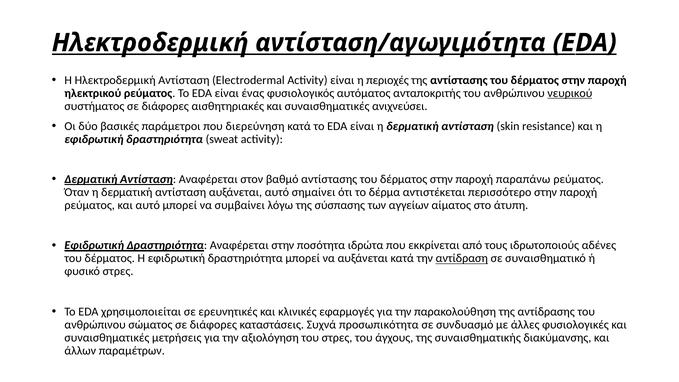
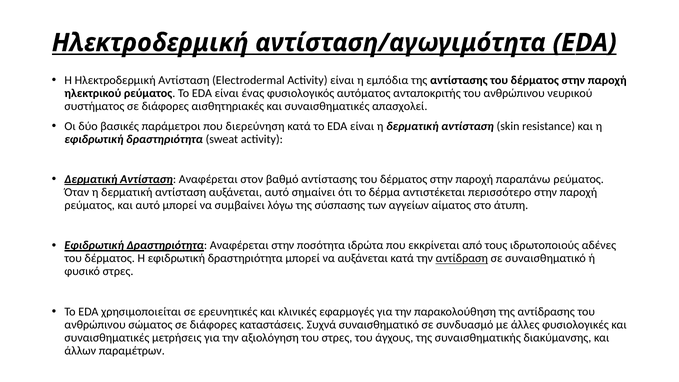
περιοχές: περιοχές -> εμπόδια (387, 80)
νευρικού underline: present -> none (570, 93)
ανιχνεύσει: ανιχνεύσει -> απασχολεί (400, 106)
Συχνά προσωπικότητα: προσωπικότητα -> συναισθηματικό (379, 325)
